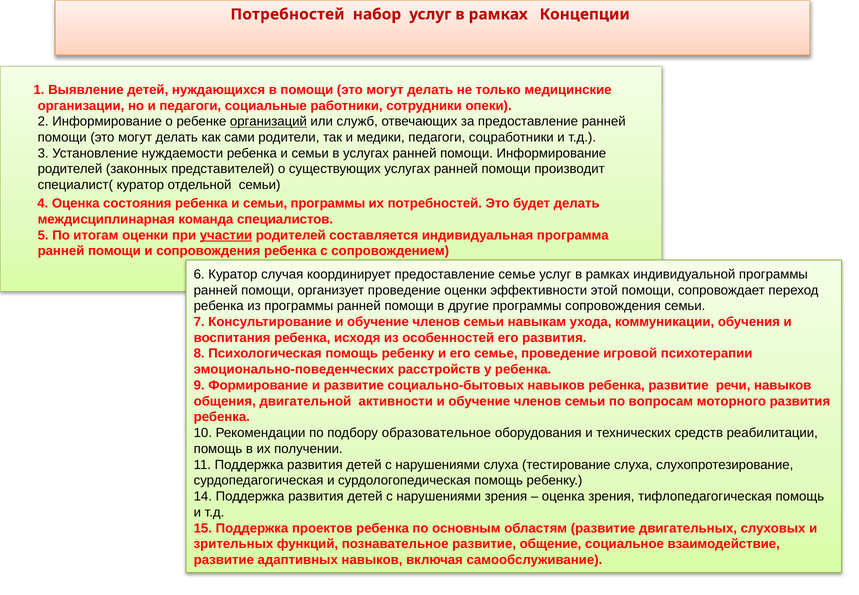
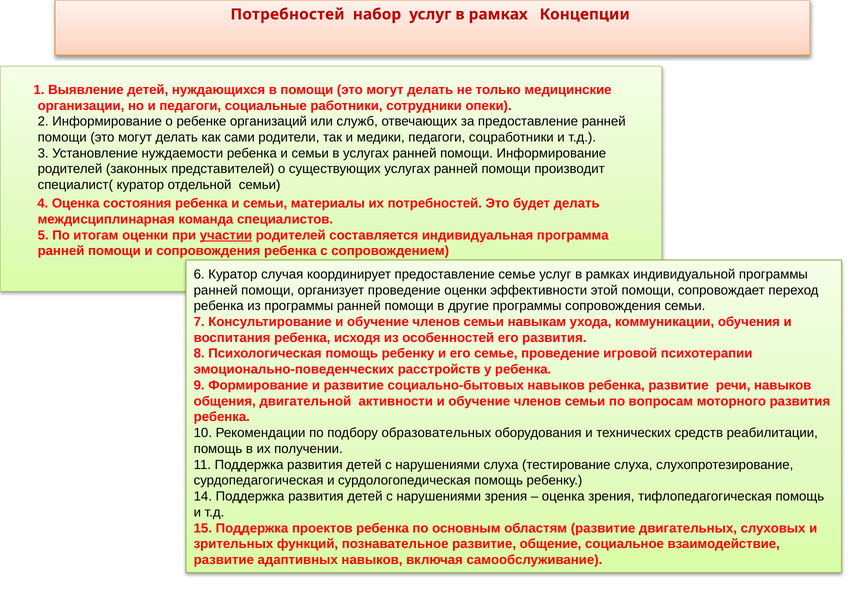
организаций underline: present -> none (268, 121)
семьи программы: программы -> материалы (328, 203)
образовательное: образовательное -> образовательных (436, 433)
